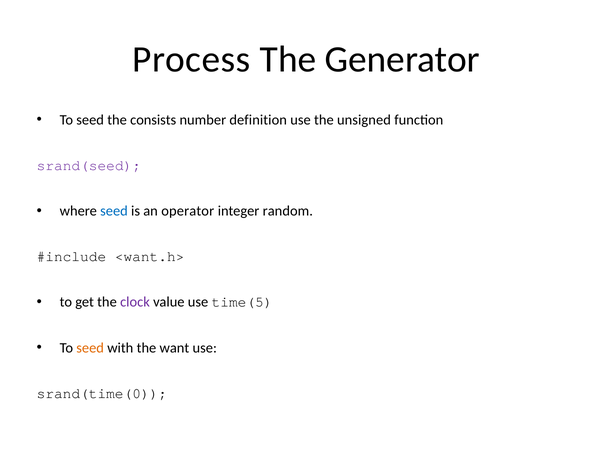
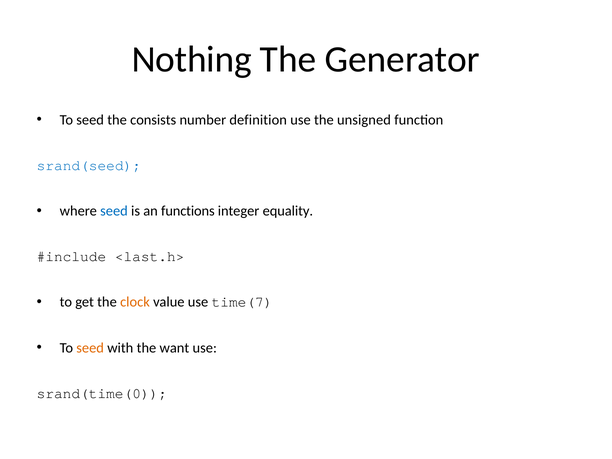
Process: Process -> Nothing (192, 59)
srand(seed colour: purple -> blue (89, 165)
operator: operator -> functions (188, 211)
random: random -> equality (288, 211)
<want.h>: <want.h> -> <last.h> (150, 257)
clock colour: purple -> orange (135, 302)
time(5: time(5 -> time(7 (242, 302)
